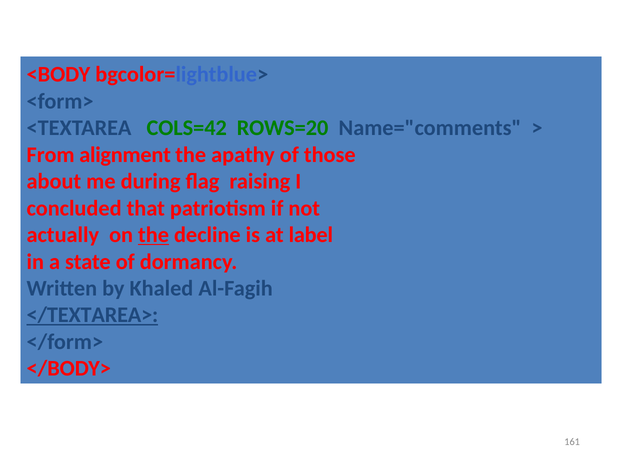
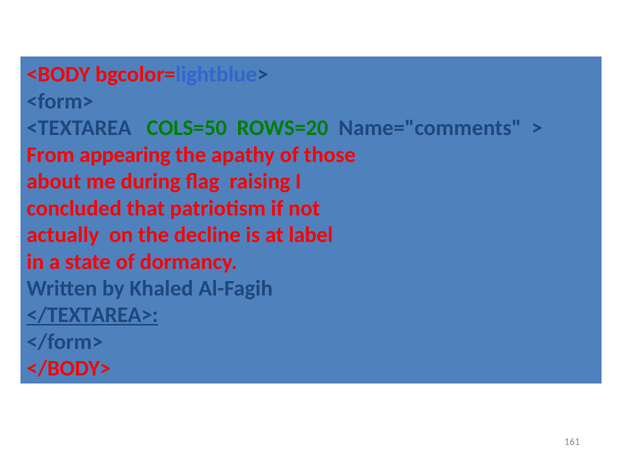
COLS=42: COLS=42 -> COLS=50 (187, 128)
alignment: alignment -> appearing (125, 155)
the underline: present -> none (154, 235)
